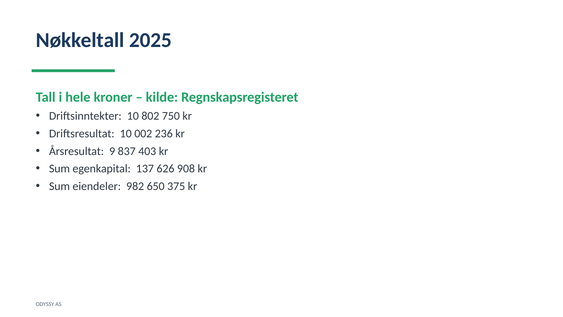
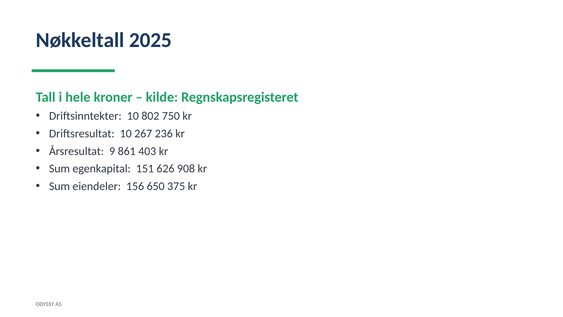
002: 002 -> 267 (143, 133)
837: 837 -> 861 (127, 151)
137: 137 -> 151 (145, 169)
982: 982 -> 156 (135, 186)
